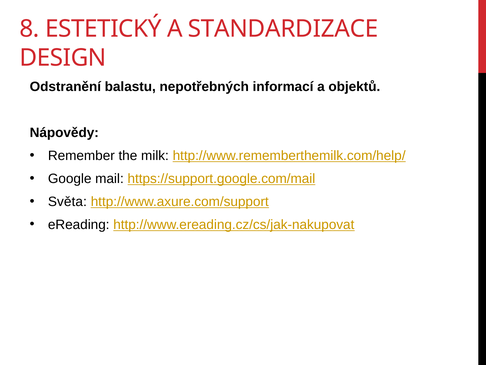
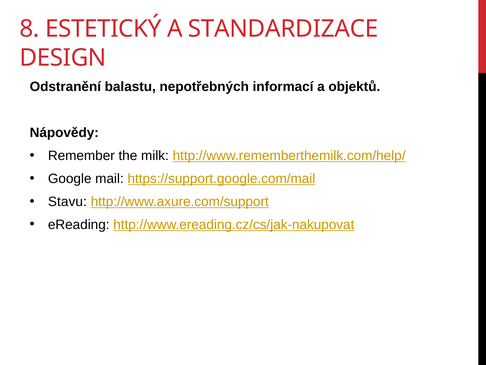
Světa: Světa -> Stavu (67, 201)
